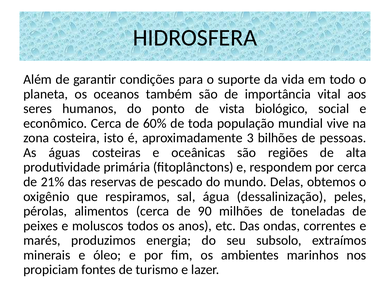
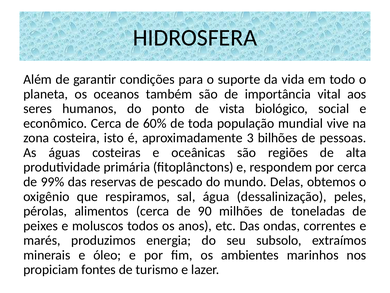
21%: 21% -> 99% (52, 182)
